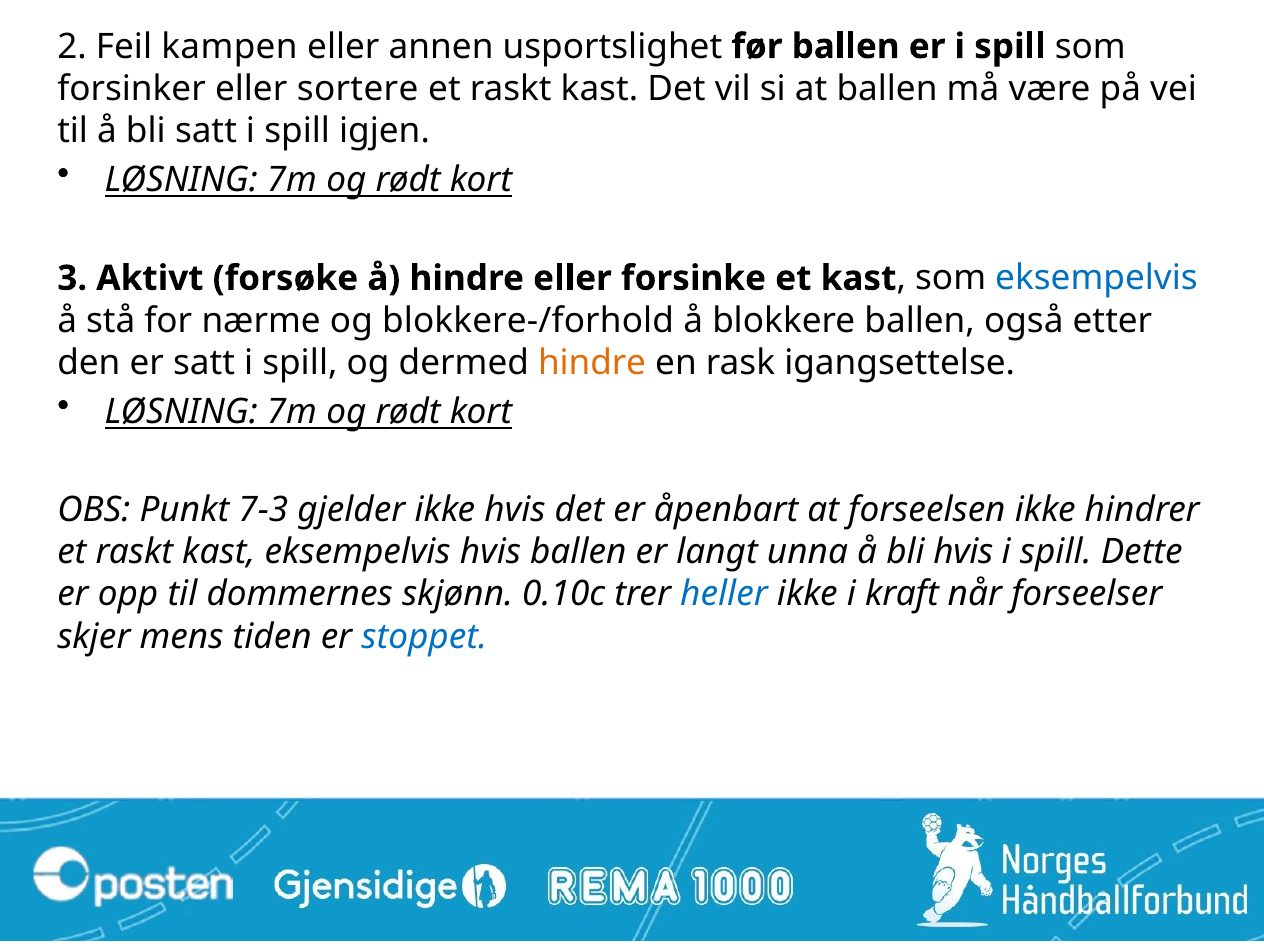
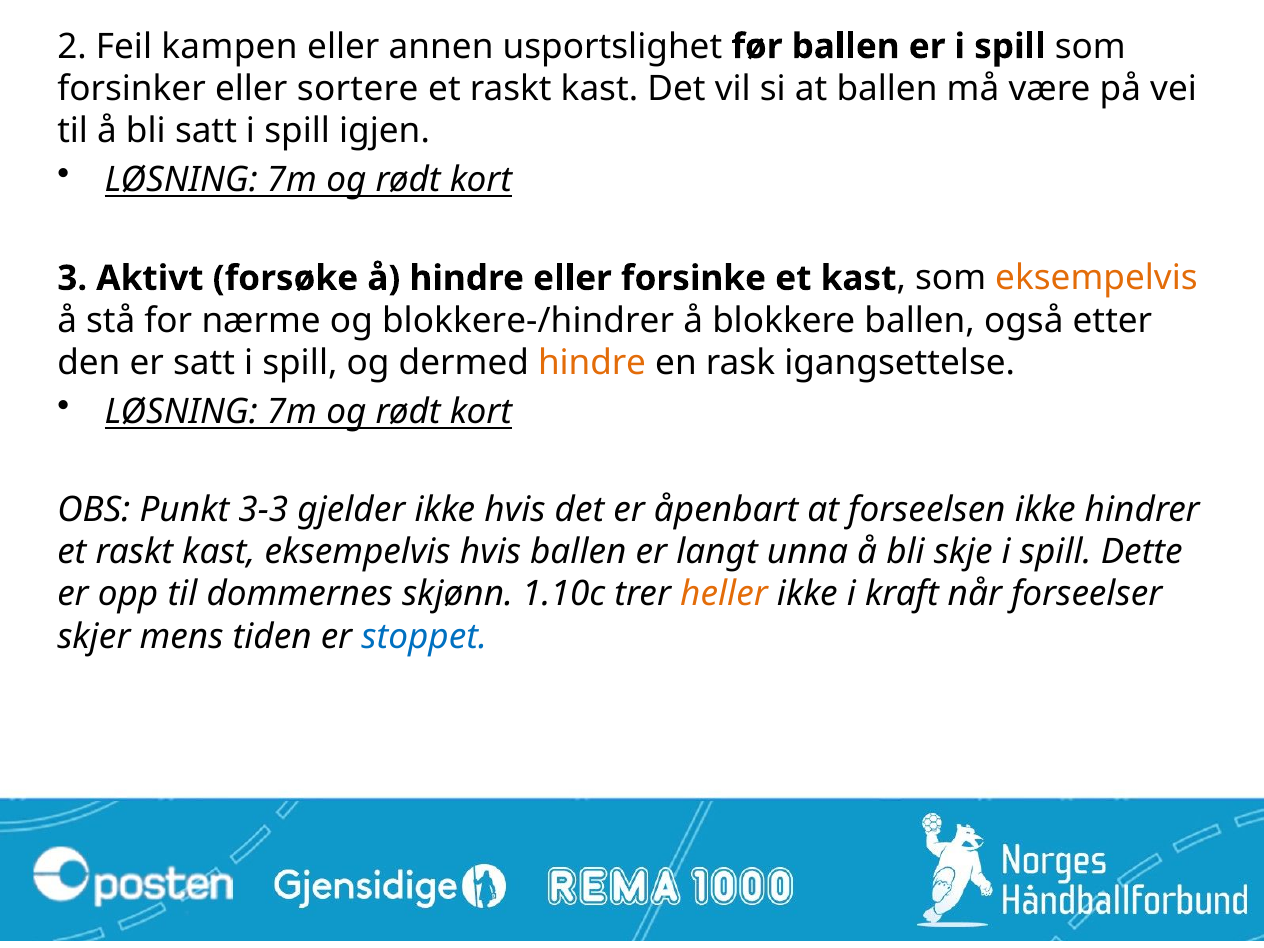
eksempelvis colour: blue -> orange (1096, 278)
blokkere-/forhold: blokkere-/forhold -> blokkere-/hindrer (528, 320)
7-3: 7-3 -> 3-3 (263, 510)
bli hvis: hvis -> skje (963, 552)
0.10c: 0.10c -> 1.10c (564, 594)
heller colour: blue -> orange (724, 594)
